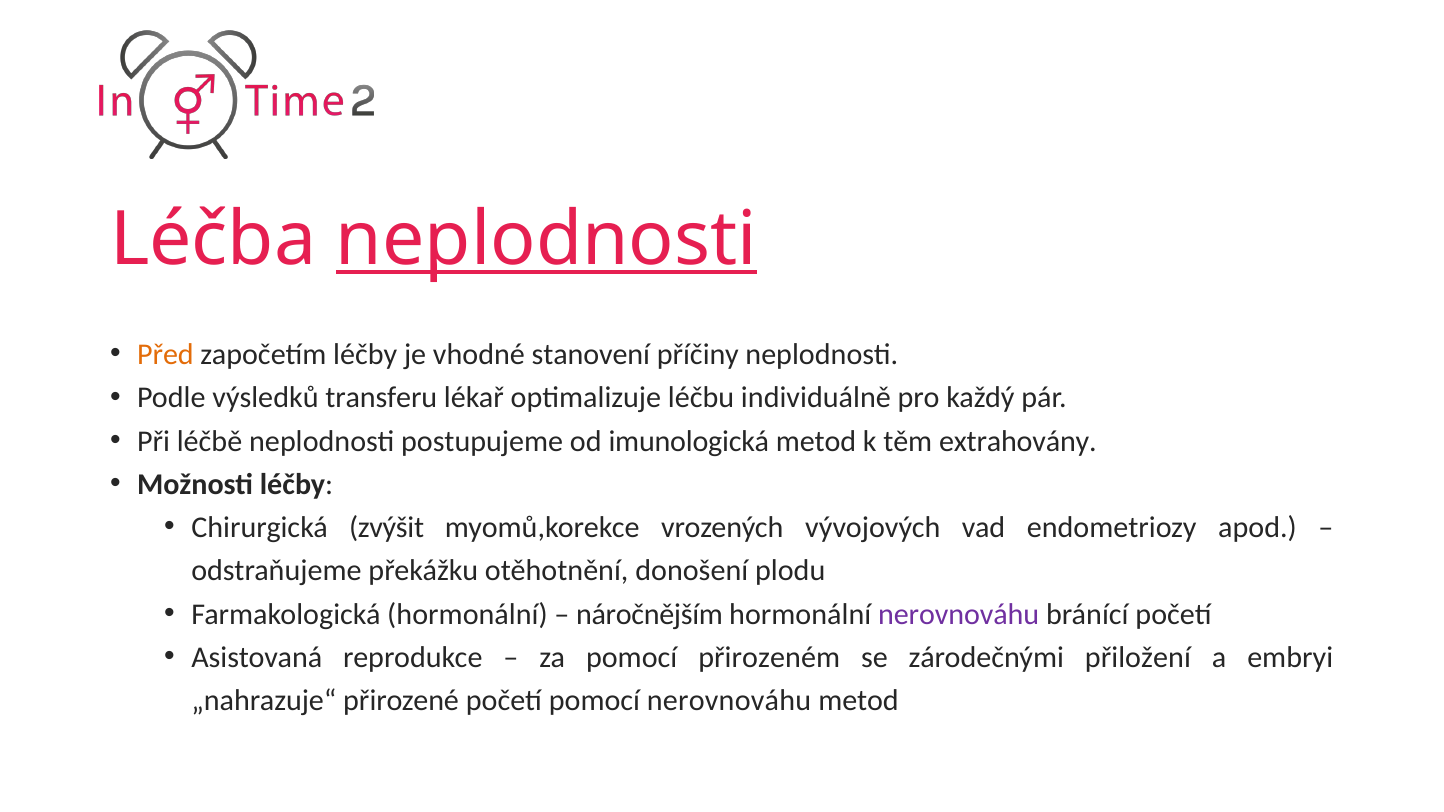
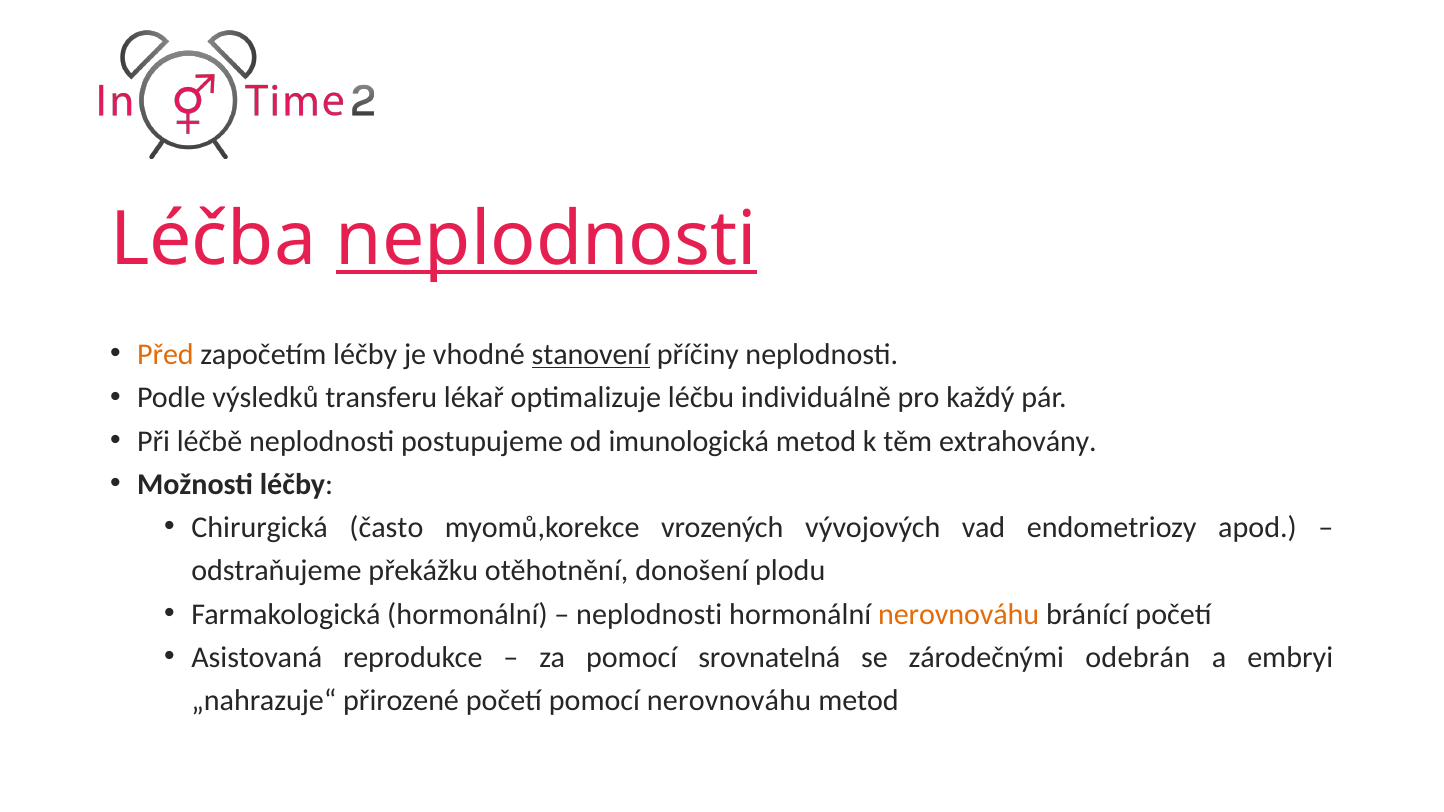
stanovení underline: none -> present (591, 355)
zvýšit: zvýšit -> často (386, 528)
náročnějším: náročnějším -> neplodnosti (649, 615)
nerovnováhu colour: purple -> orange (959, 615)
přirozeném: přirozeném -> srovnatelná (769, 658)
přiložení: přiložení -> odebrán (1138, 658)
